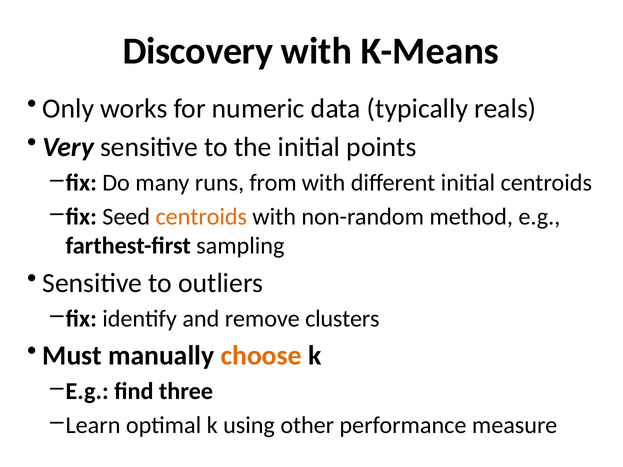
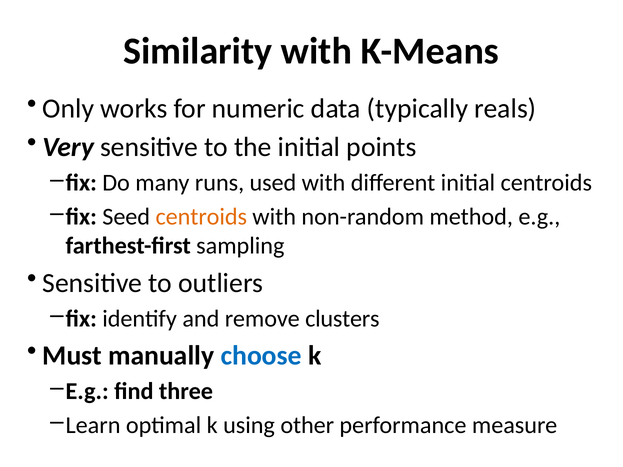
Discovery: Discovery -> Similarity (198, 51)
from: from -> used (273, 183)
choose colour: orange -> blue (261, 356)
